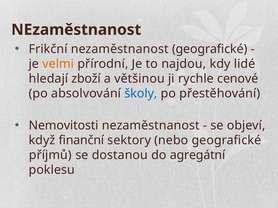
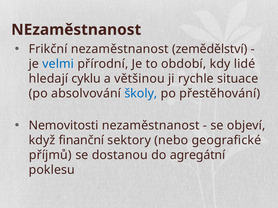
nezaměstnanost geografické: geografické -> zemědělství (210, 49)
velmi colour: orange -> blue (58, 64)
najdou: najdou -> období (184, 64)
zboží: zboží -> cyklu (86, 79)
cenové: cenové -> situace (238, 79)
